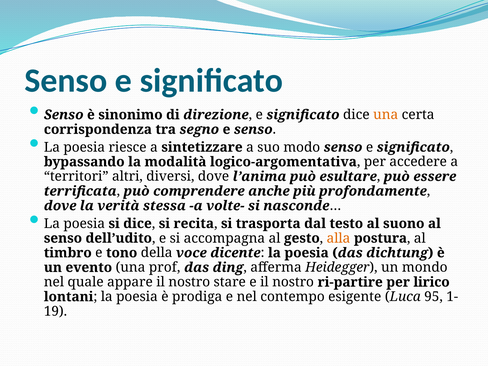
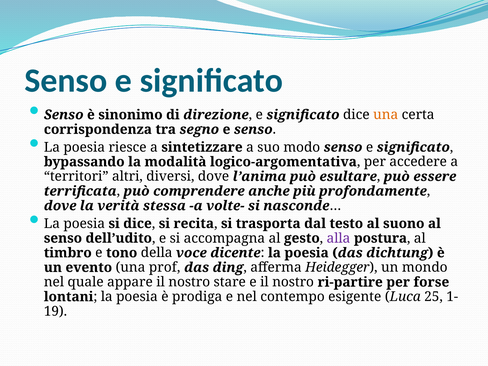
alla colour: orange -> purple (338, 238)
lirico: lirico -> forse (431, 282)
95: 95 -> 25 (434, 297)
